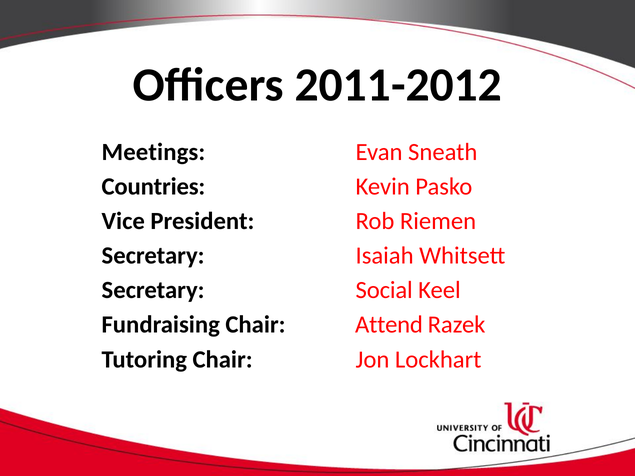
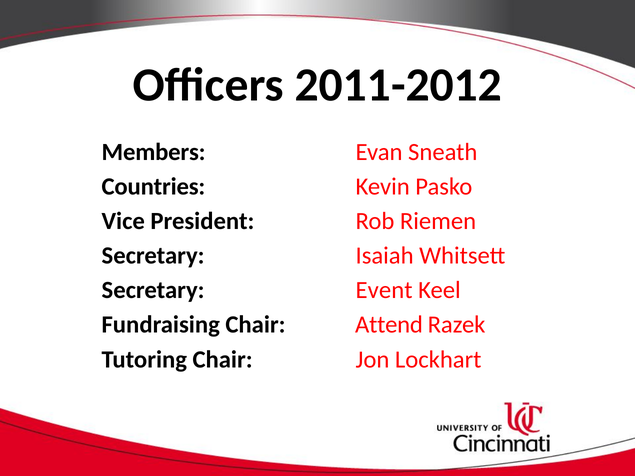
Meetings: Meetings -> Members (154, 152)
Social: Social -> Event (384, 290)
